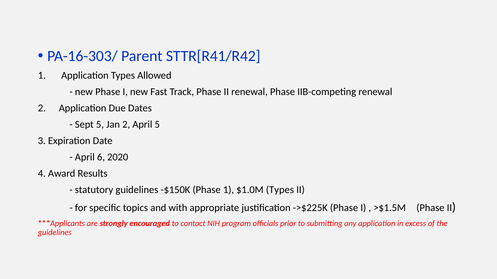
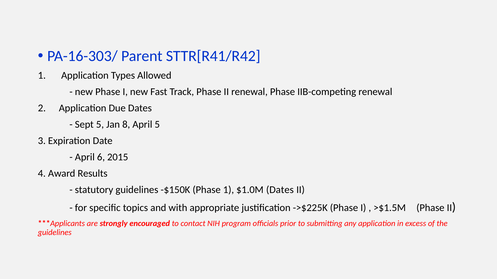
Jan 2: 2 -> 8 (126, 125)
2020: 2020 -> 2015 (118, 157)
$1.0M Types: Types -> Dates (280, 190)
